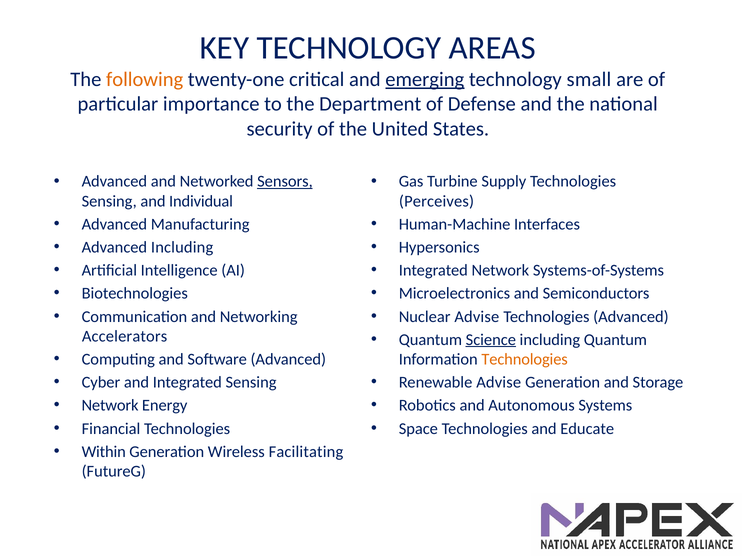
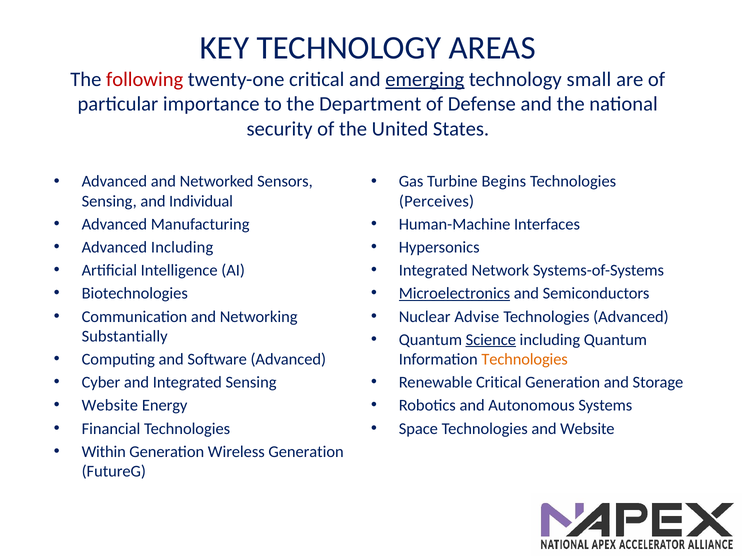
following colour: orange -> red (145, 79)
Sensors underline: present -> none (285, 182)
Supply: Supply -> Begins (504, 182)
Microelectronics underline: none -> present (454, 294)
Accelerators: Accelerators -> Substantially (125, 337)
Renewable Advise: Advise -> Critical (499, 383)
Network: Network -> Website (110, 406)
and Educate: Educate -> Website (587, 429)
Wireless Facilitating: Facilitating -> Generation (306, 452)
